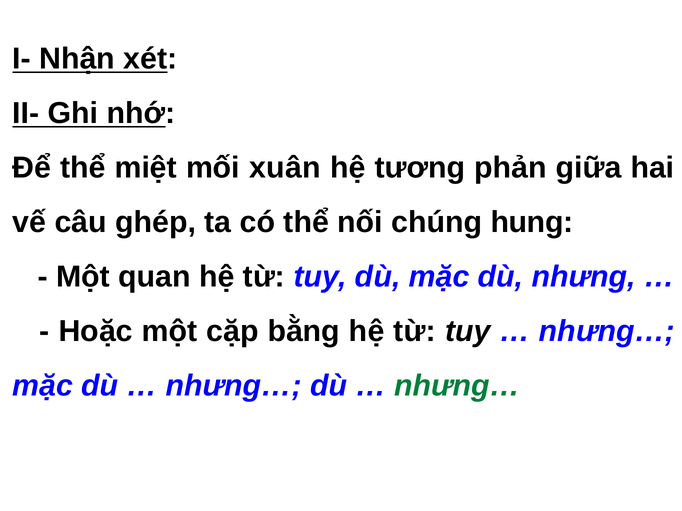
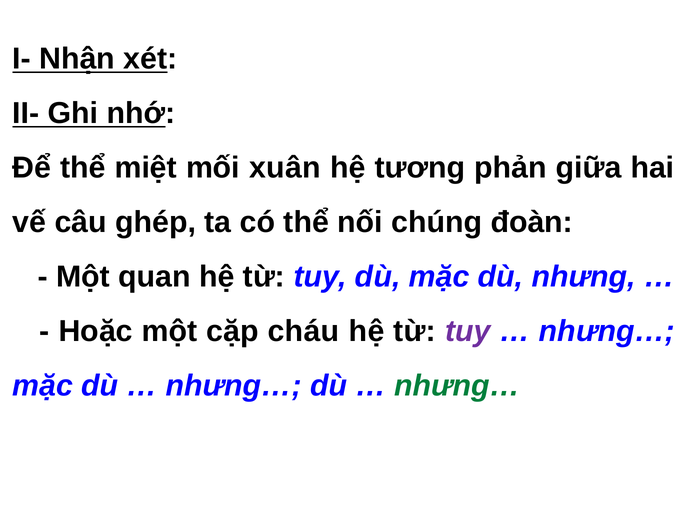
hung: hung -> đoàn (532, 223)
bằng: bằng -> cháu (304, 332)
tuy colour: black -> purple (468, 332)
